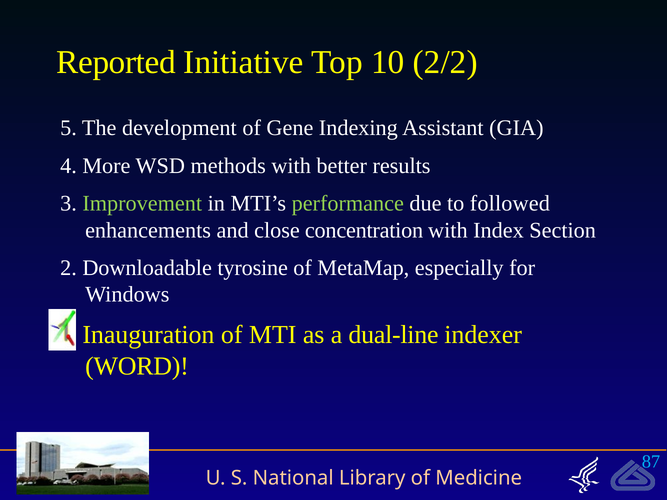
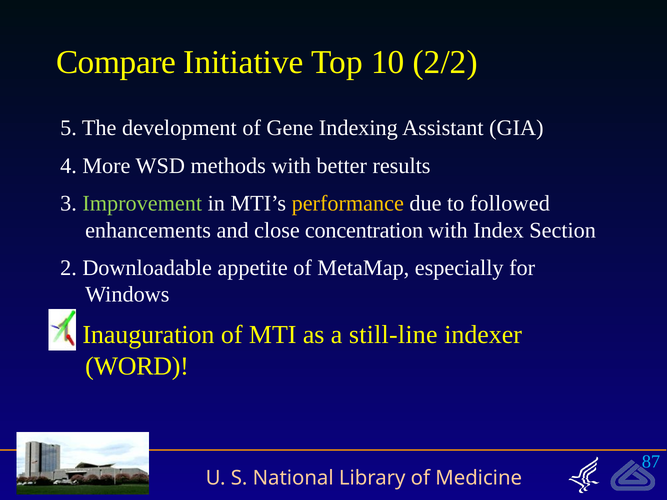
Reported: Reported -> Compare (116, 62)
performance colour: light green -> yellow (348, 204)
tyrosine: tyrosine -> appetite (253, 268)
dual-line: dual-line -> still-line (393, 335)
